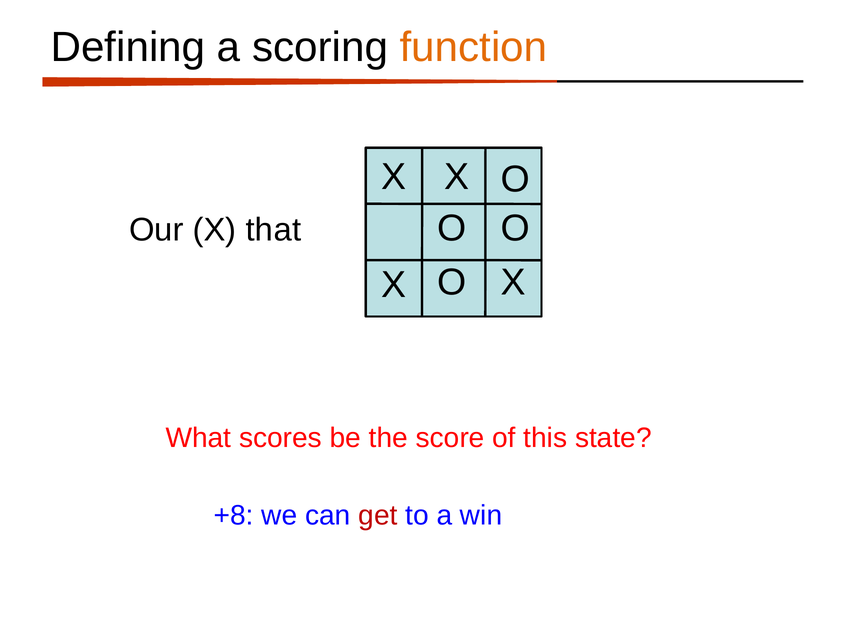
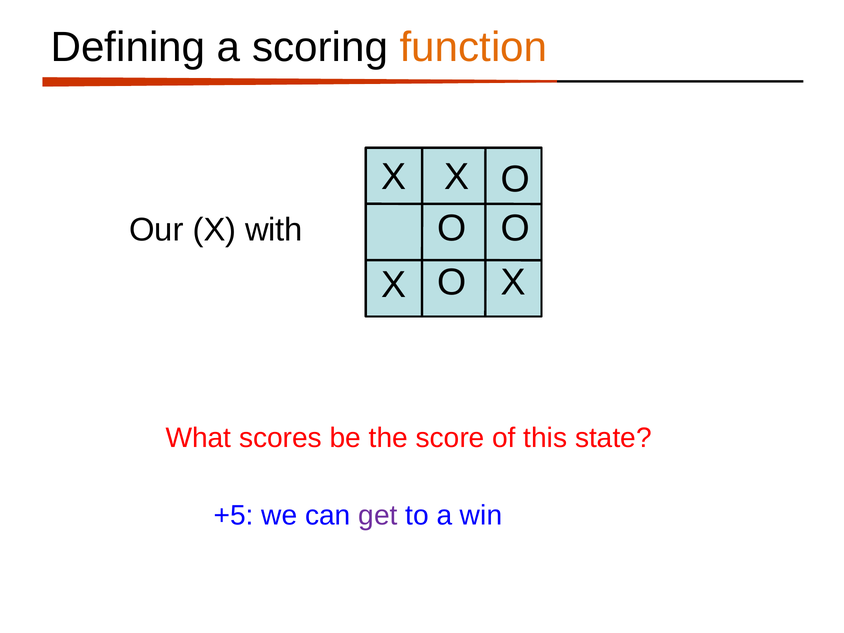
that: that -> with (274, 230)
+8: +8 -> +5 (234, 515)
get colour: red -> purple (378, 515)
